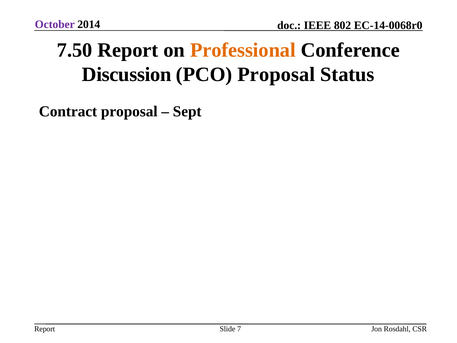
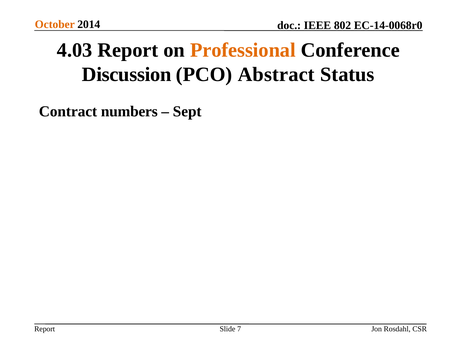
October colour: purple -> orange (55, 24)
7.50: 7.50 -> 4.03 (75, 50)
PCO Proposal: Proposal -> Abstract (276, 74)
Contract proposal: proposal -> numbers (129, 112)
